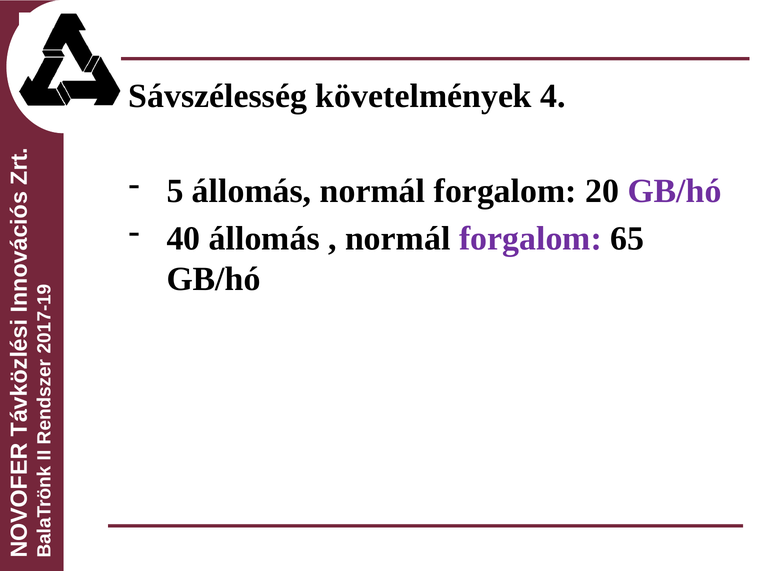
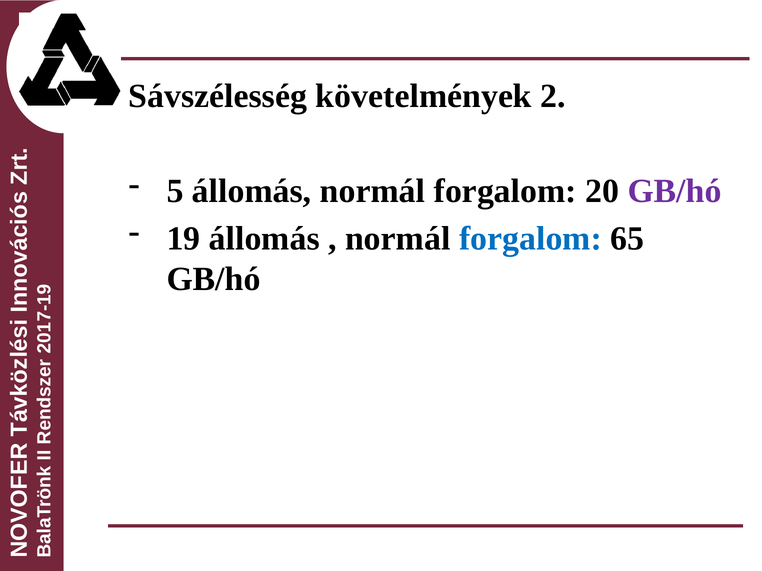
követelmények 4: 4 -> 2 (553, 96)
40: 40 -> 19 (183, 239)
forgalom colour: purple -> blue (531, 239)
